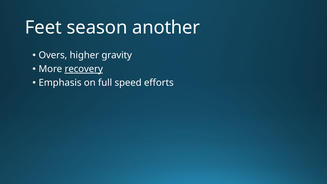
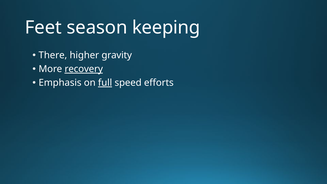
another: another -> keeping (166, 27)
Overs: Overs -> There (53, 55)
full underline: none -> present (105, 83)
